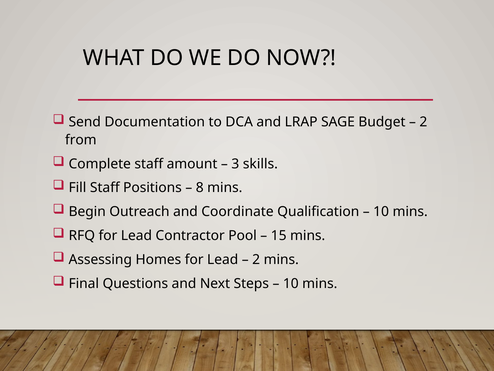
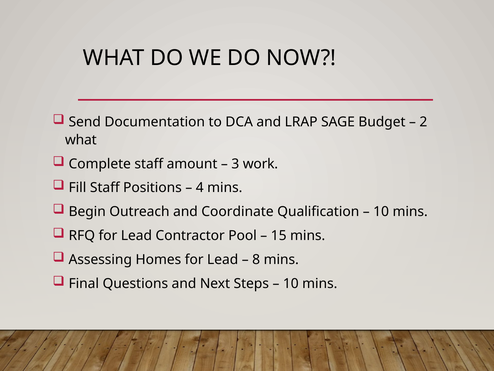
from: from -> what (81, 140)
skills: skills -> work (260, 164)
8: 8 -> 4 (200, 188)
2: 2 -> 8 (256, 259)
